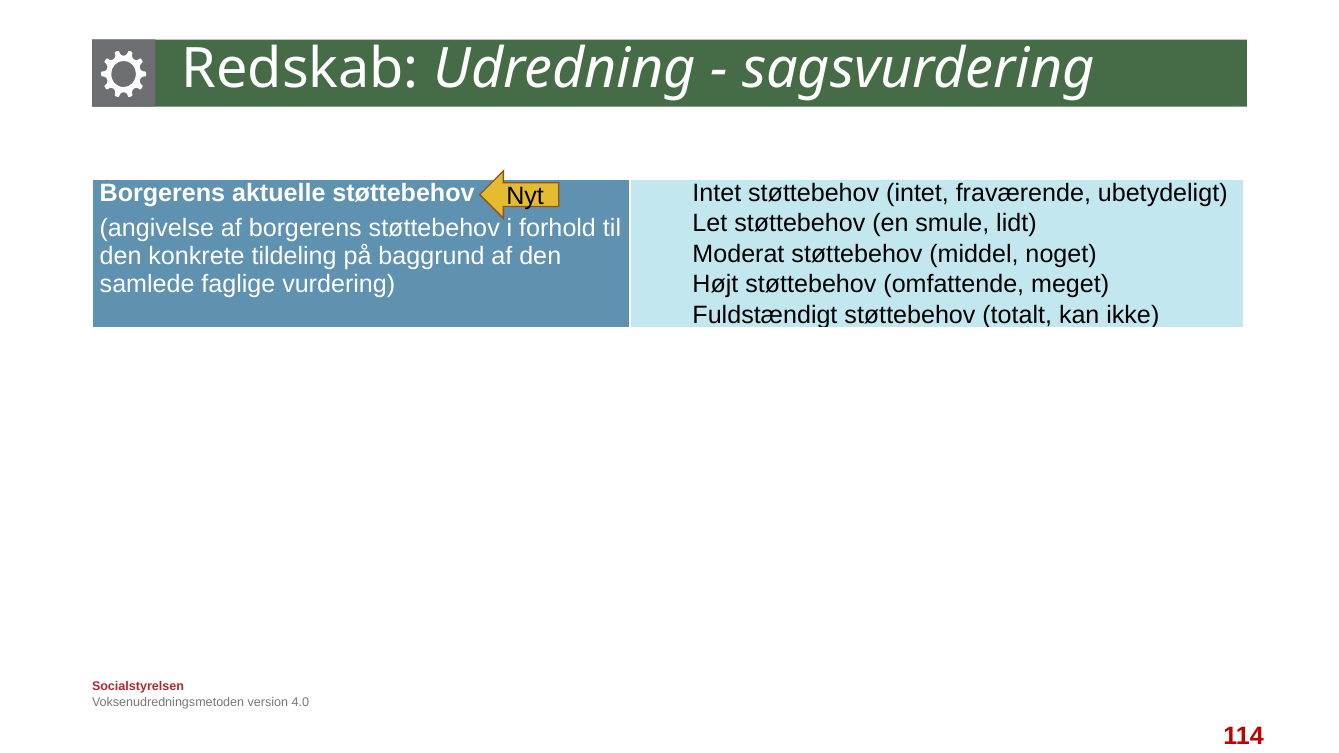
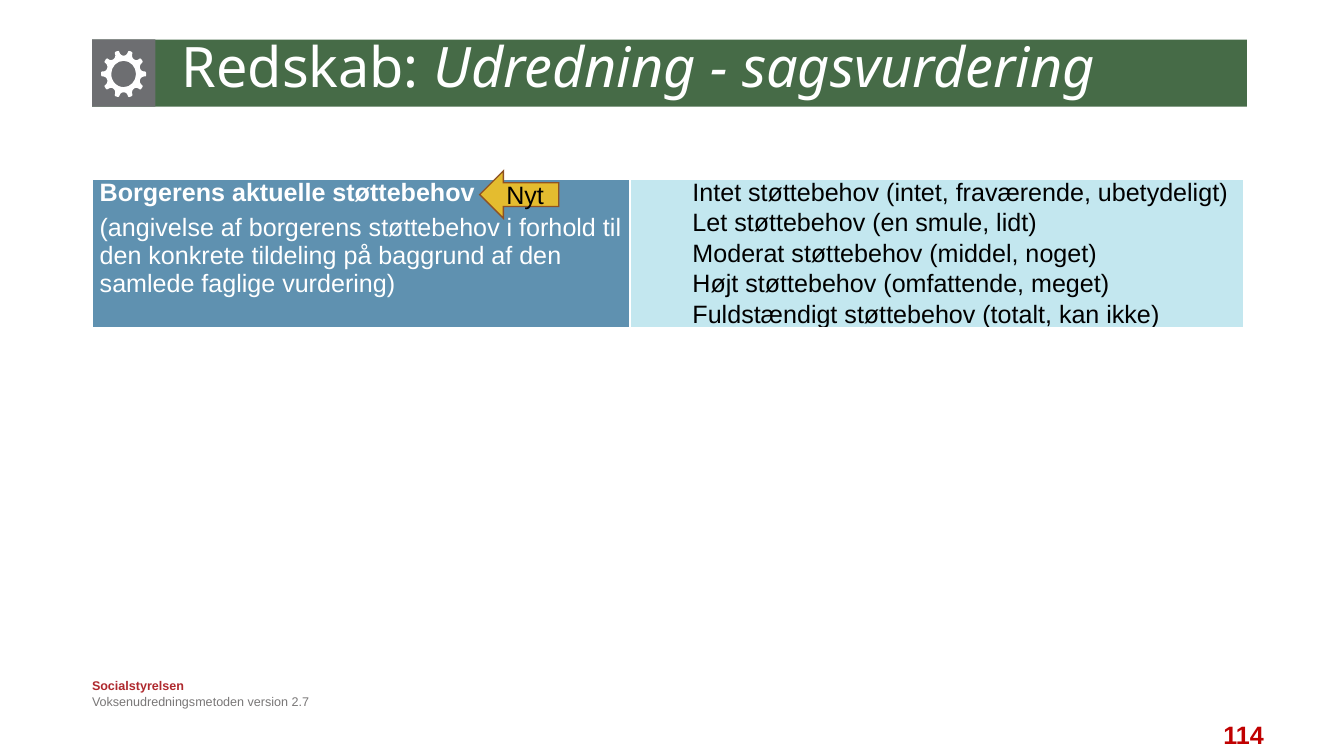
4.0: 4.0 -> 2.7 (300, 702)
